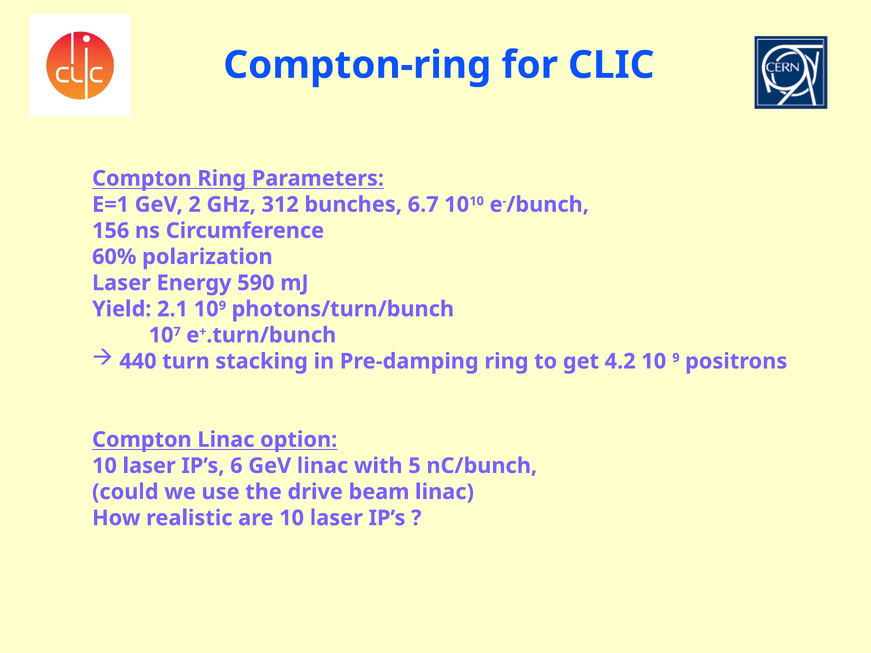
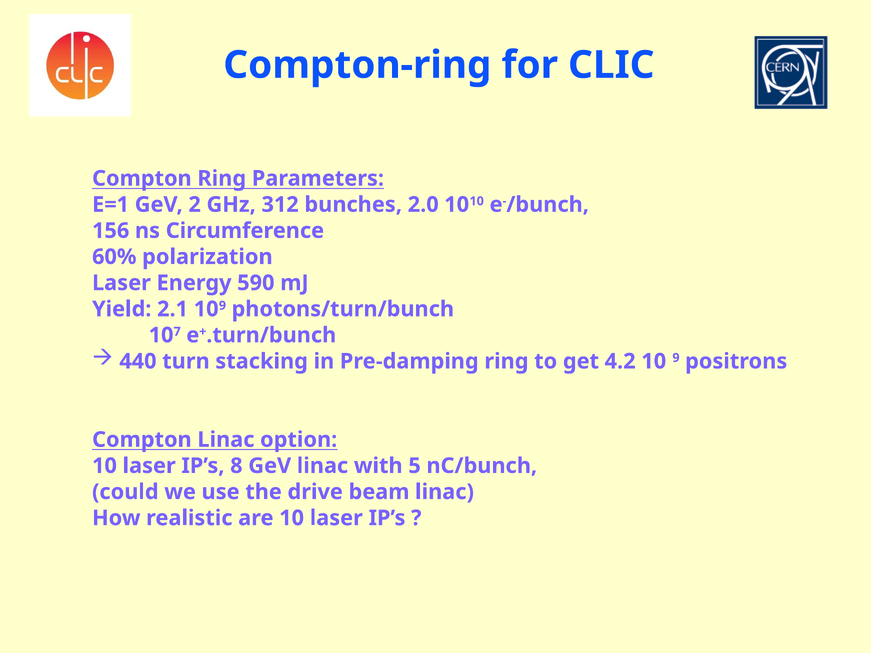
6.7: 6.7 -> 2.0 (423, 205)
6: 6 -> 8 (236, 466)
